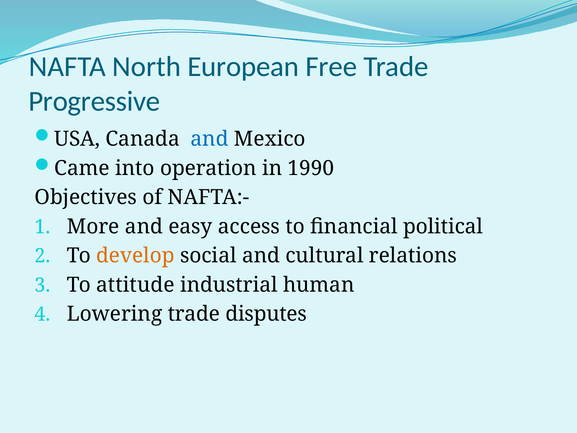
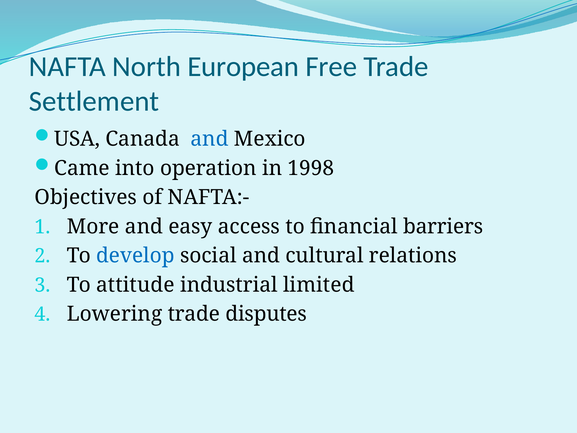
Progressive: Progressive -> Settlement (94, 101)
1990: 1990 -> 1998 (311, 168)
political: political -> barriers (443, 226)
develop colour: orange -> blue (135, 256)
human: human -> limited (319, 285)
